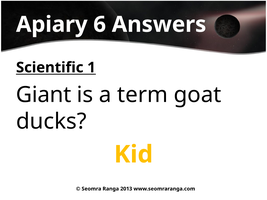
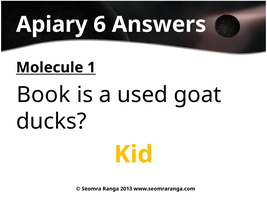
Scientific: Scientific -> Molecule (50, 68)
Giant: Giant -> Book (43, 95)
term: term -> used (143, 95)
